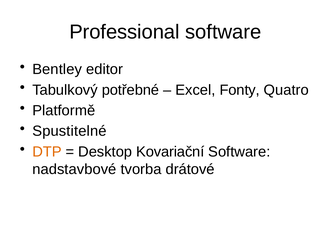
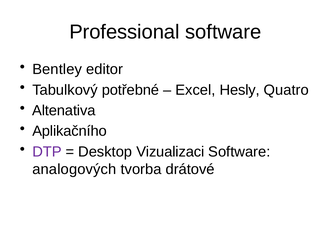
Fonty: Fonty -> Hesly (240, 90)
Platformě: Platformě -> Altenativa (64, 111)
Spustitelné: Spustitelné -> Aplikačního (70, 131)
DTP colour: orange -> purple (47, 152)
Kovariační: Kovariační -> Vizualizaci (170, 152)
nadstavbové: nadstavbové -> analogových (74, 170)
